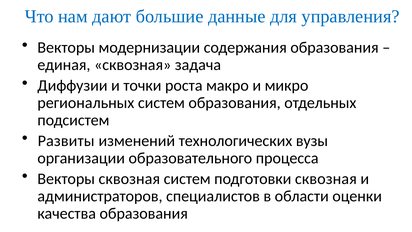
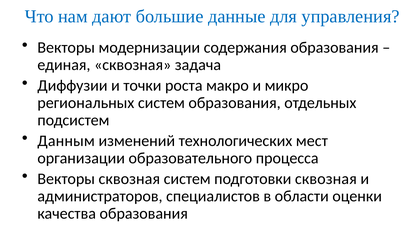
Развиты: Развиты -> Данным (66, 141)
вузы: вузы -> мест (312, 141)
